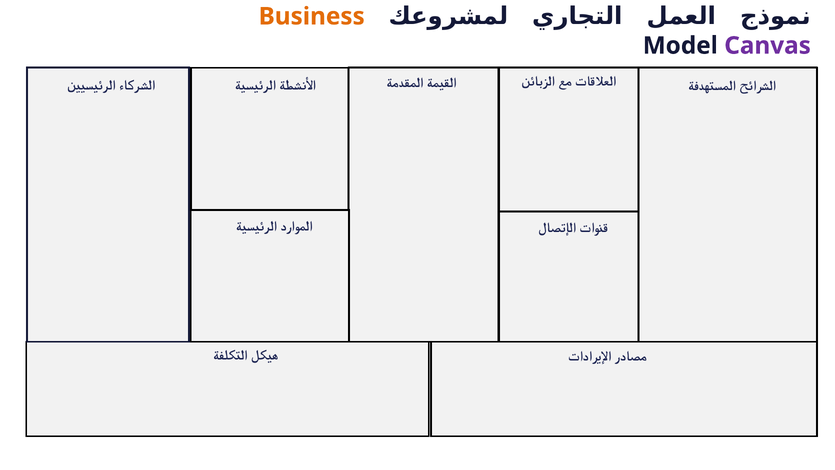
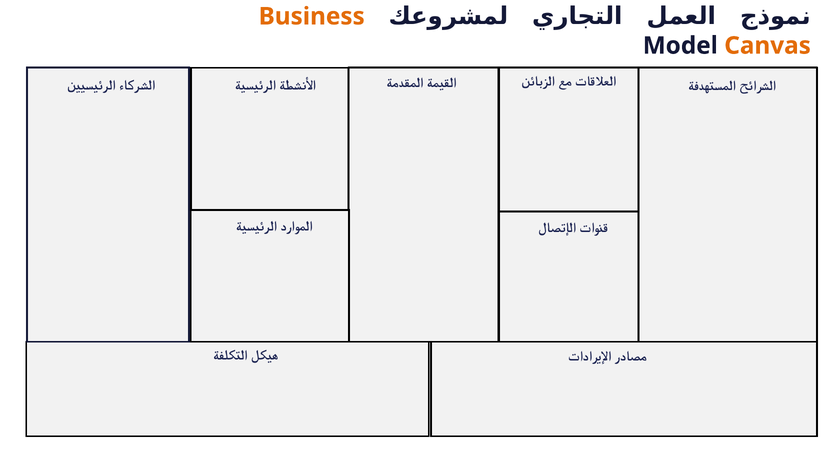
Canvas colour: purple -> orange (768, 46)
